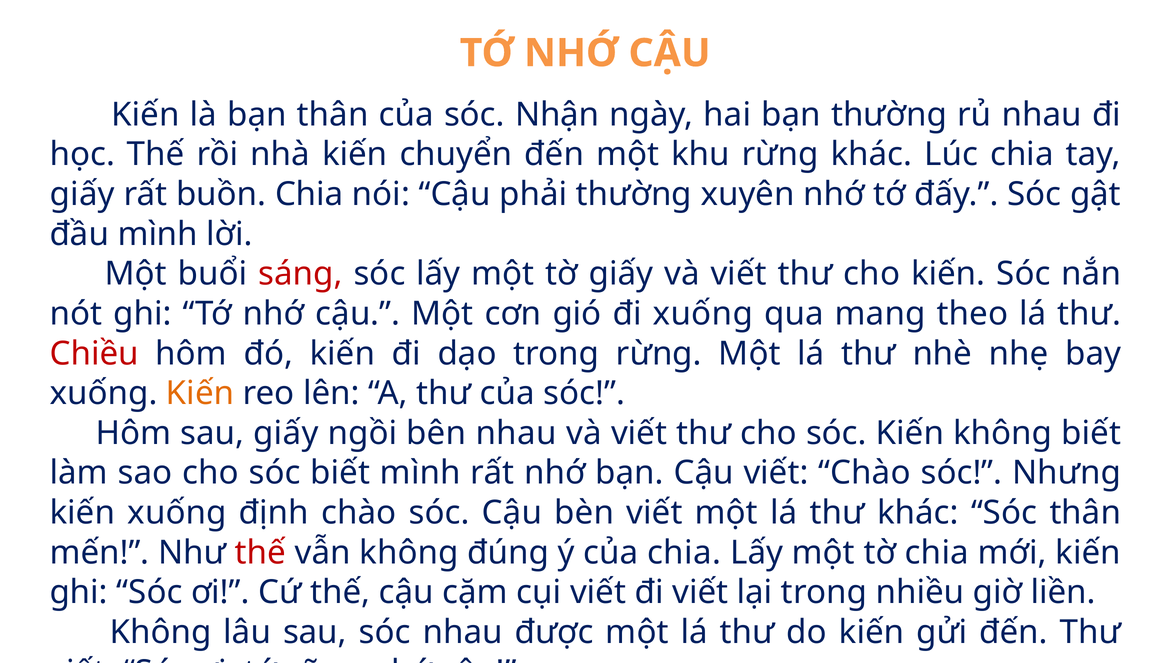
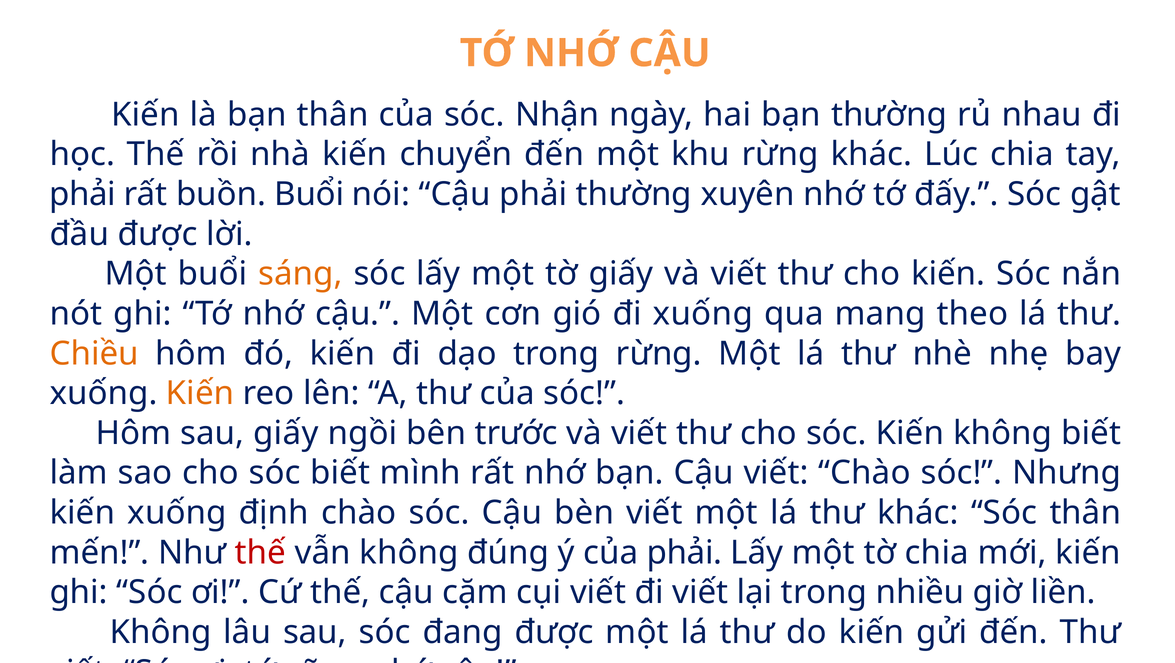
giấy: giấy -> phải (83, 194)
buồn Chia: Chia -> Buổi (309, 194)
đầu mình: mình -> được (158, 234)
sáng colour: red -> orange (300, 274)
Chiều colour: red -> orange (94, 353)
bên nhau: nhau -> trước (516, 433)
của chia: chia -> phải (684, 552)
sóc nhau: nhau -> đang (463, 632)
